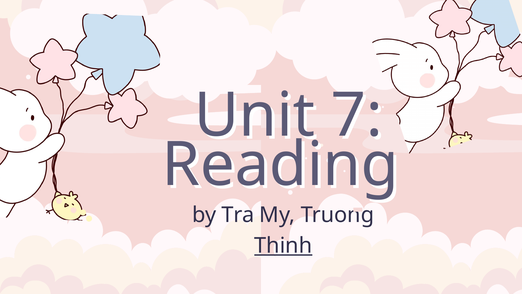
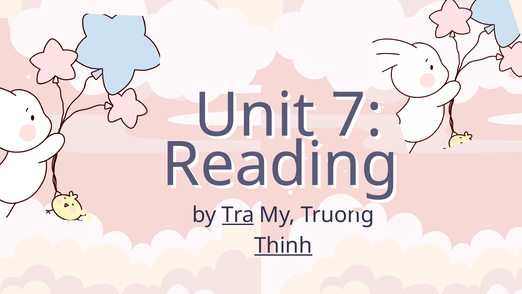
Tra underline: none -> present (238, 215)
